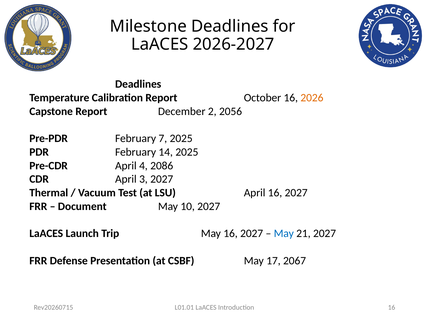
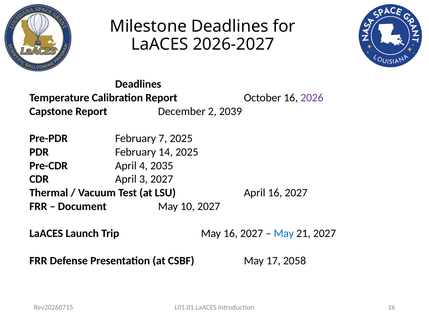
2026 colour: orange -> purple (312, 98)
2056: 2056 -> 2039 (231, 111)
2086: 2086 -> 2035 (162, 166)
2067: 2067 -> 2058 (295, 261)
